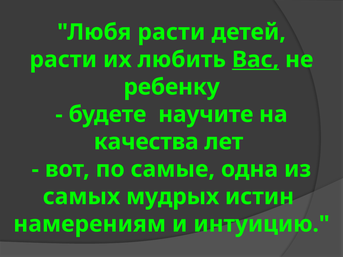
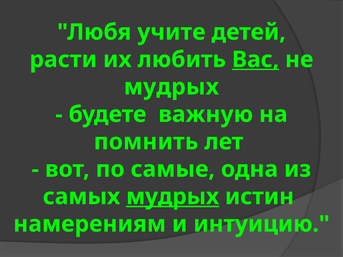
Любя расти: расти -> учите (171, 32)
ребенку: ребенку -> мудрых (171, 87)
научите: научите -> важную (206, 114)
качества: качества -> помнить (146, 142)
мудрых underline: none -> present (173, 197)
